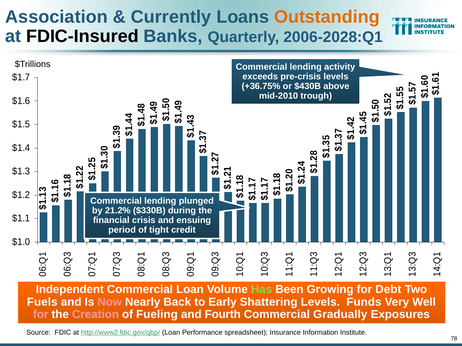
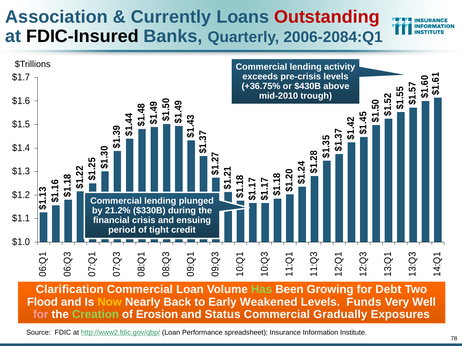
Outstanding colour: orange -> red (327, 17)
2006-2028:Q1: 2006-2028:Q1 -> 2006-2084:Q1 (333, 37)
Independent: Independent -> Clarification (70, 290)
Fuels: Fuels -> Flood (42, 302)
Now colour: pink -> yellow (110, 302)
Shattering: Shattering -> Weakened (269, 302)
Creation colour: pink -> light green (95, 315)
Fueling: Fueling -> Erosion (157, 315)
Fourth: Fourth -> Status (223, 315)
